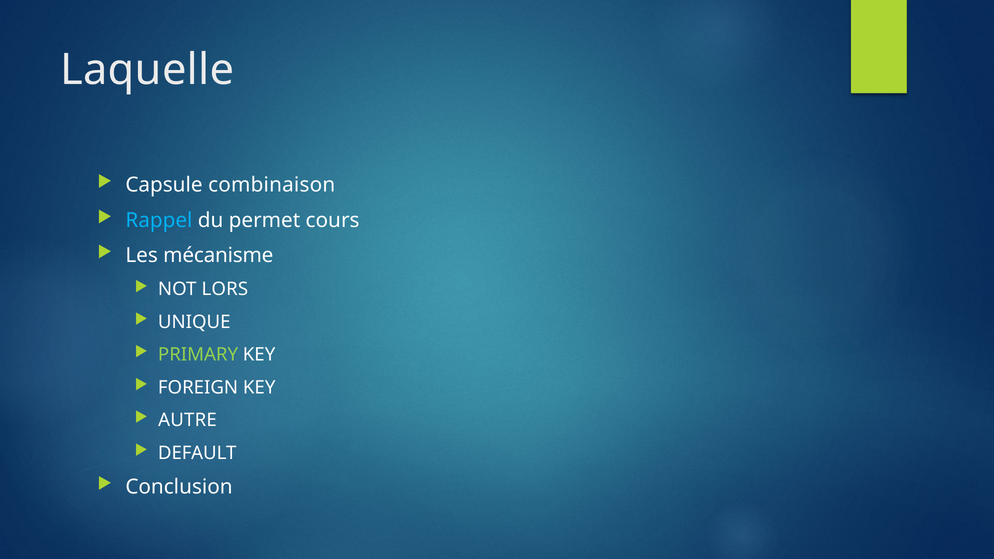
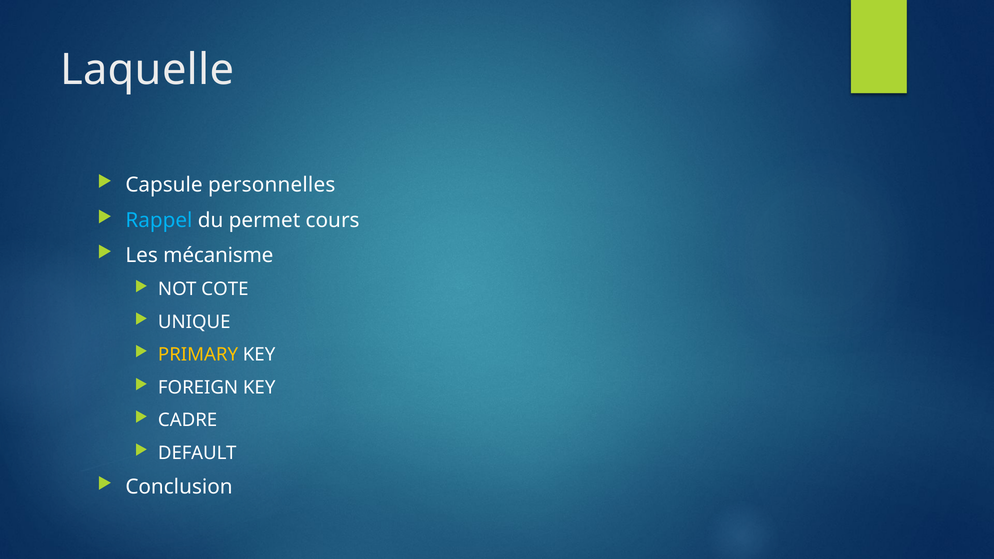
combinaison: combinaison -> personnelles (272, 185)
LORS: LORS -> COTE (225, 289)
PRIMARY colour: light green -> yellow (198, 355)
AUTRE: AUTRE -> CADRE (188, 420)
